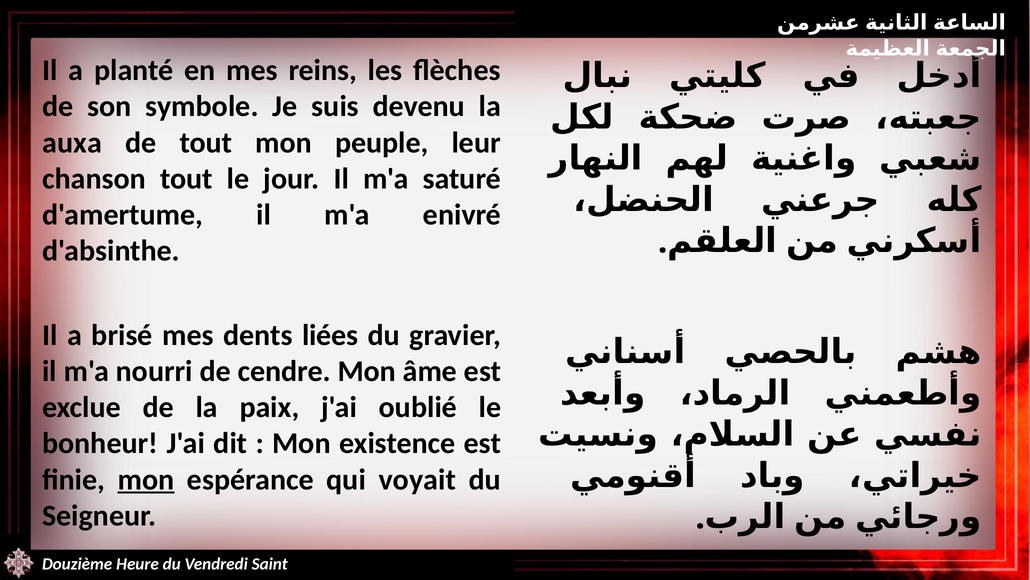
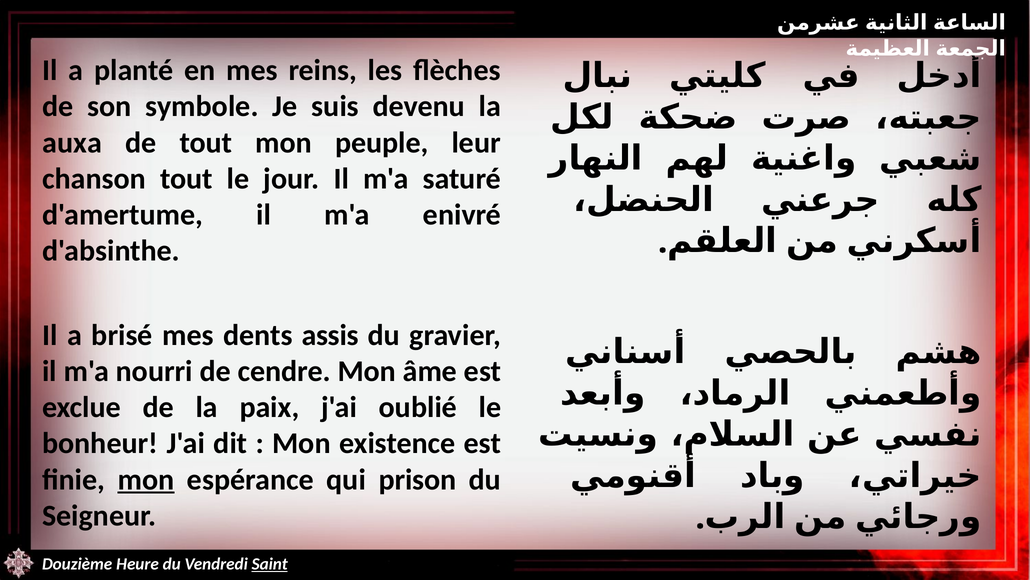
liées: liées -> assis (330, 335)
voyait: voyait -> prison (417, 479)
Saint underline: none -> present (270, 564)
